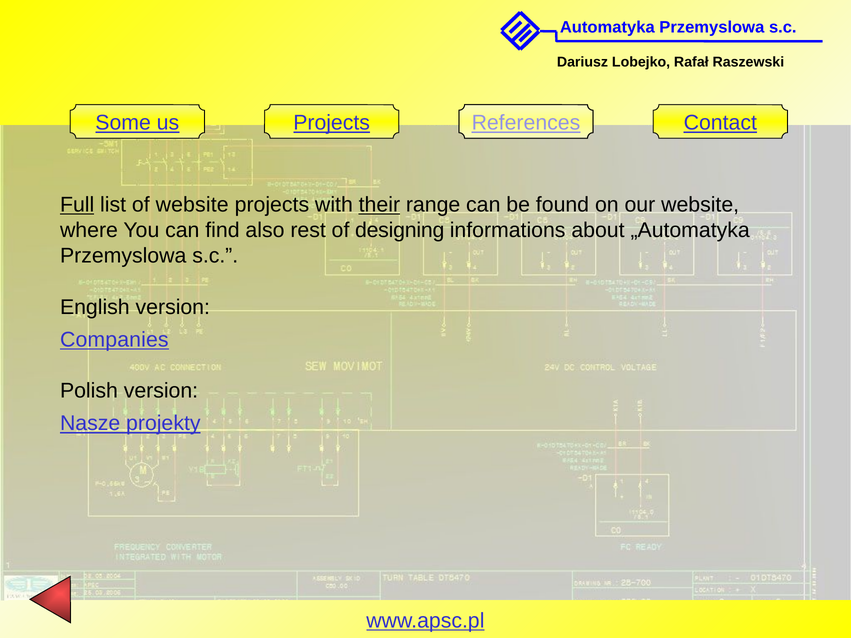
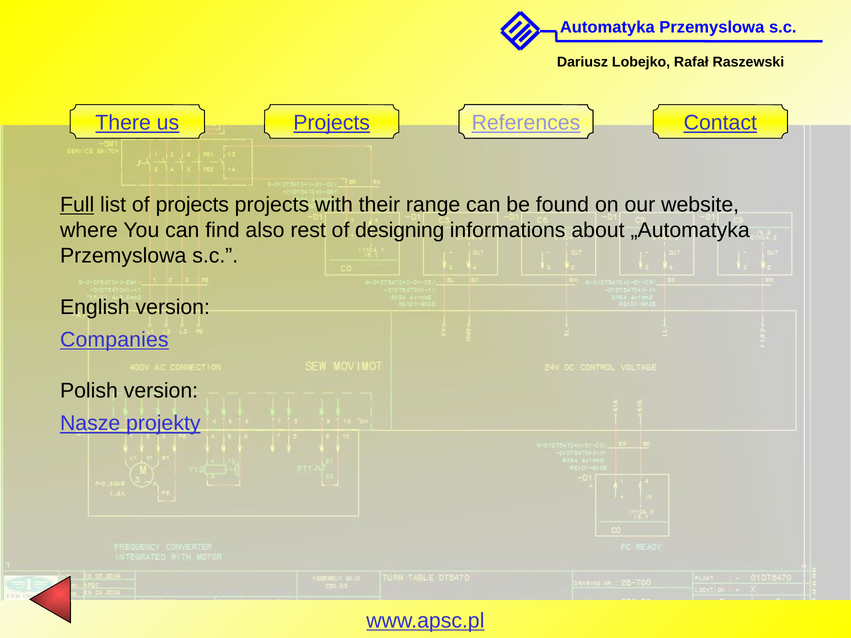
Some: Some -> There (123, 123)
of website: website -> projects (192, 205)
their underline: present -> none (379, 205)
